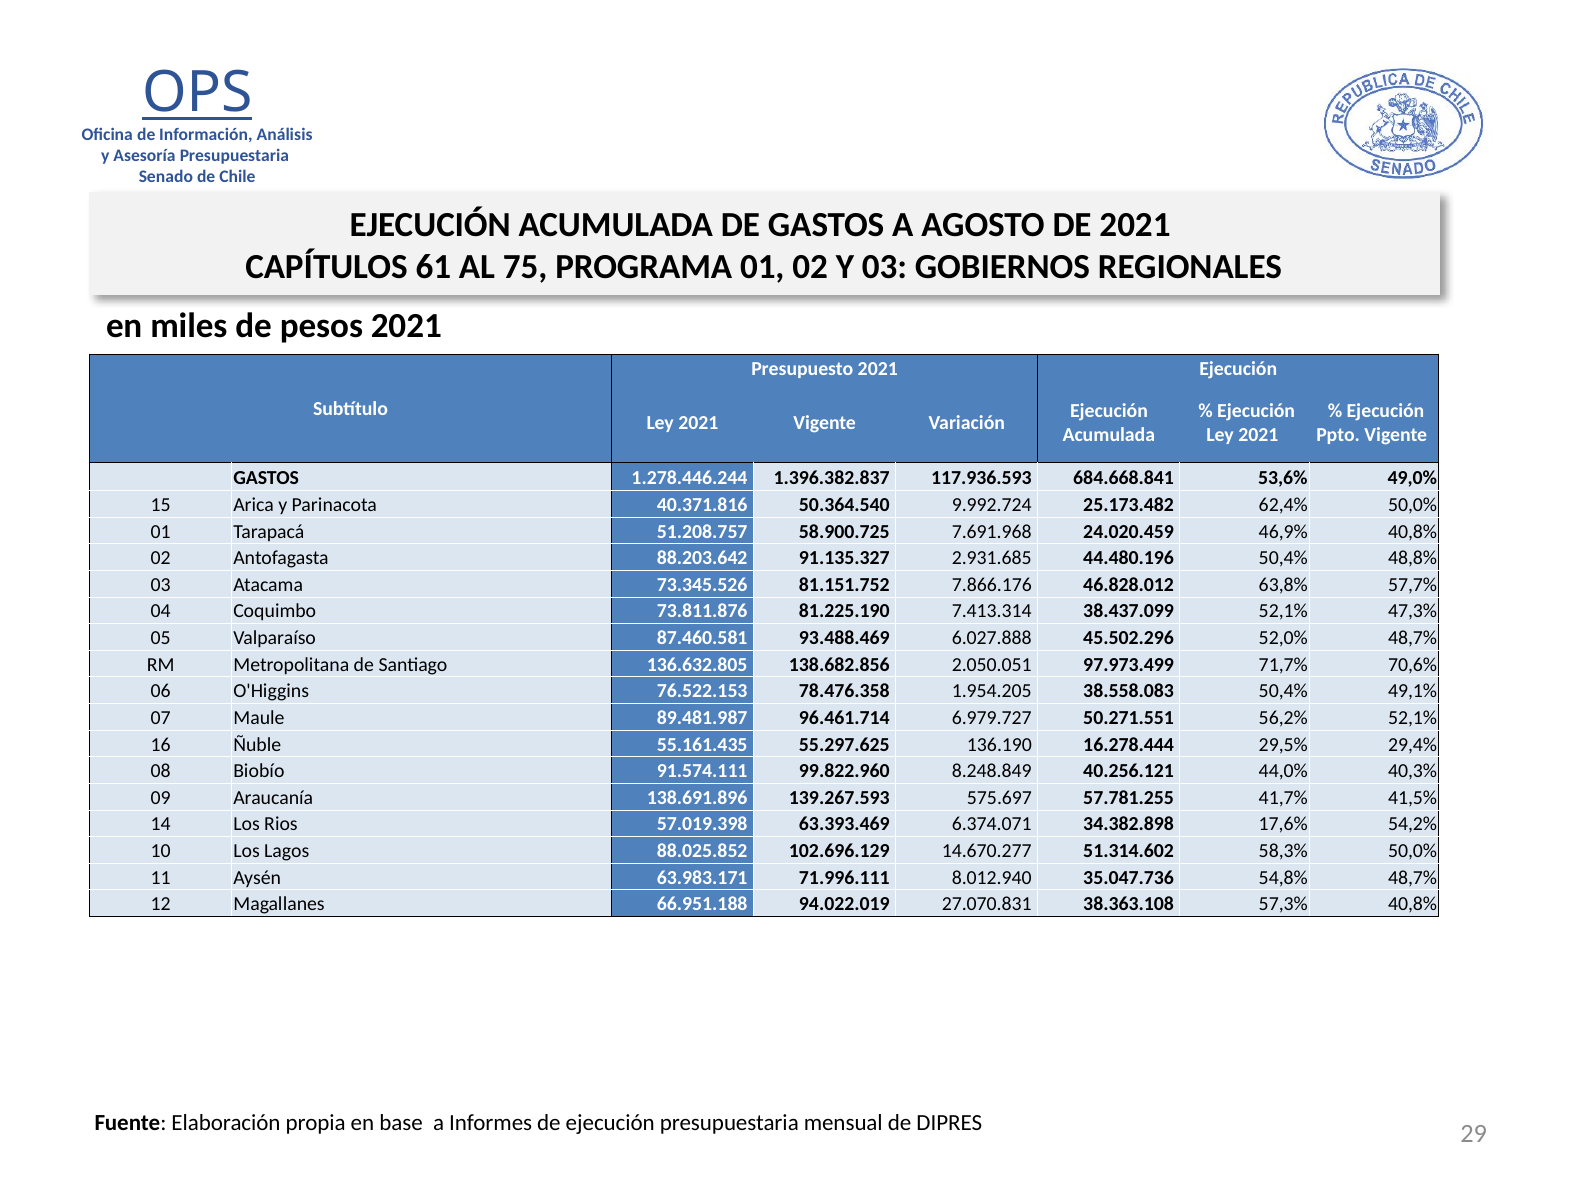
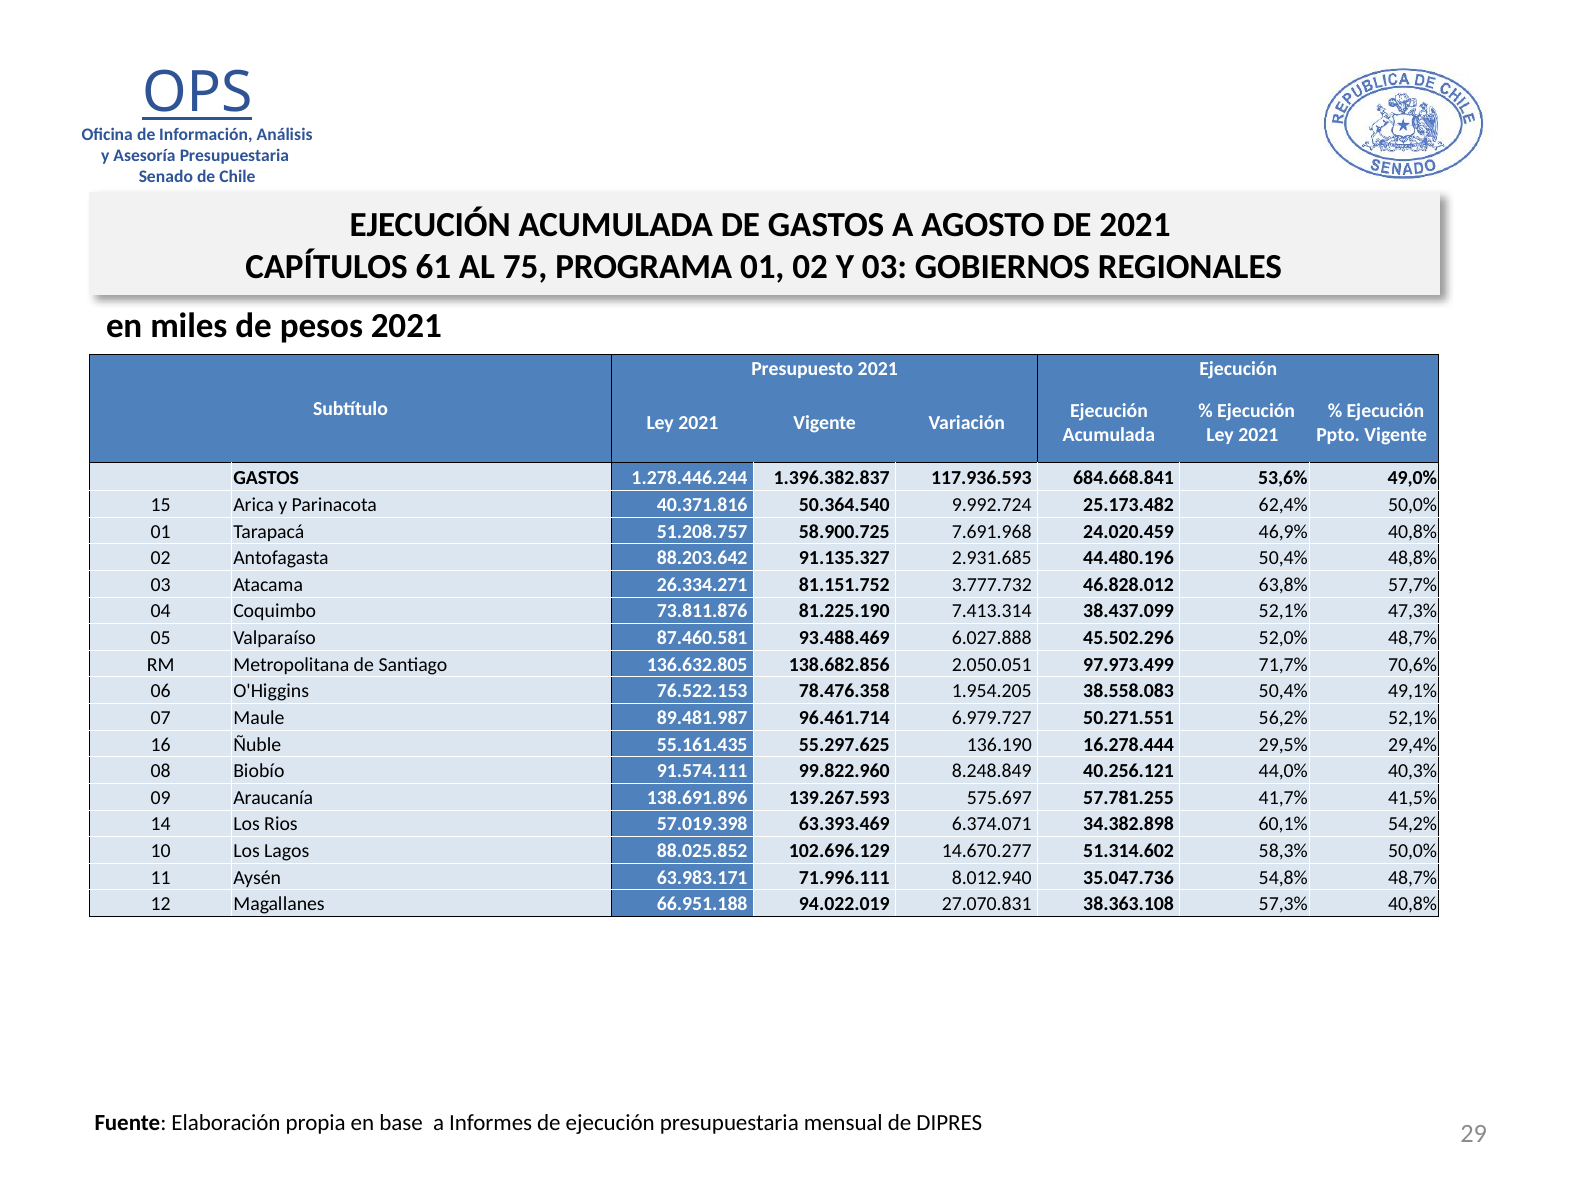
73.345.526: 73.345.526 -> 26.334.271 (702, 585)
7.866.176: 7.866.176 -> 3.777.732 (992, 585)
17,6%: 17,6% -> 60,1% (1283, 824)
